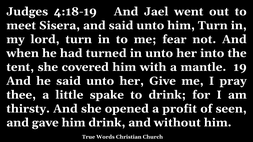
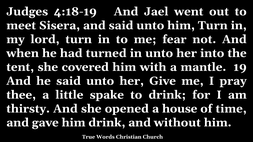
profit: profit -> house (180, 109)
seen: seen -> time (231, 109)
